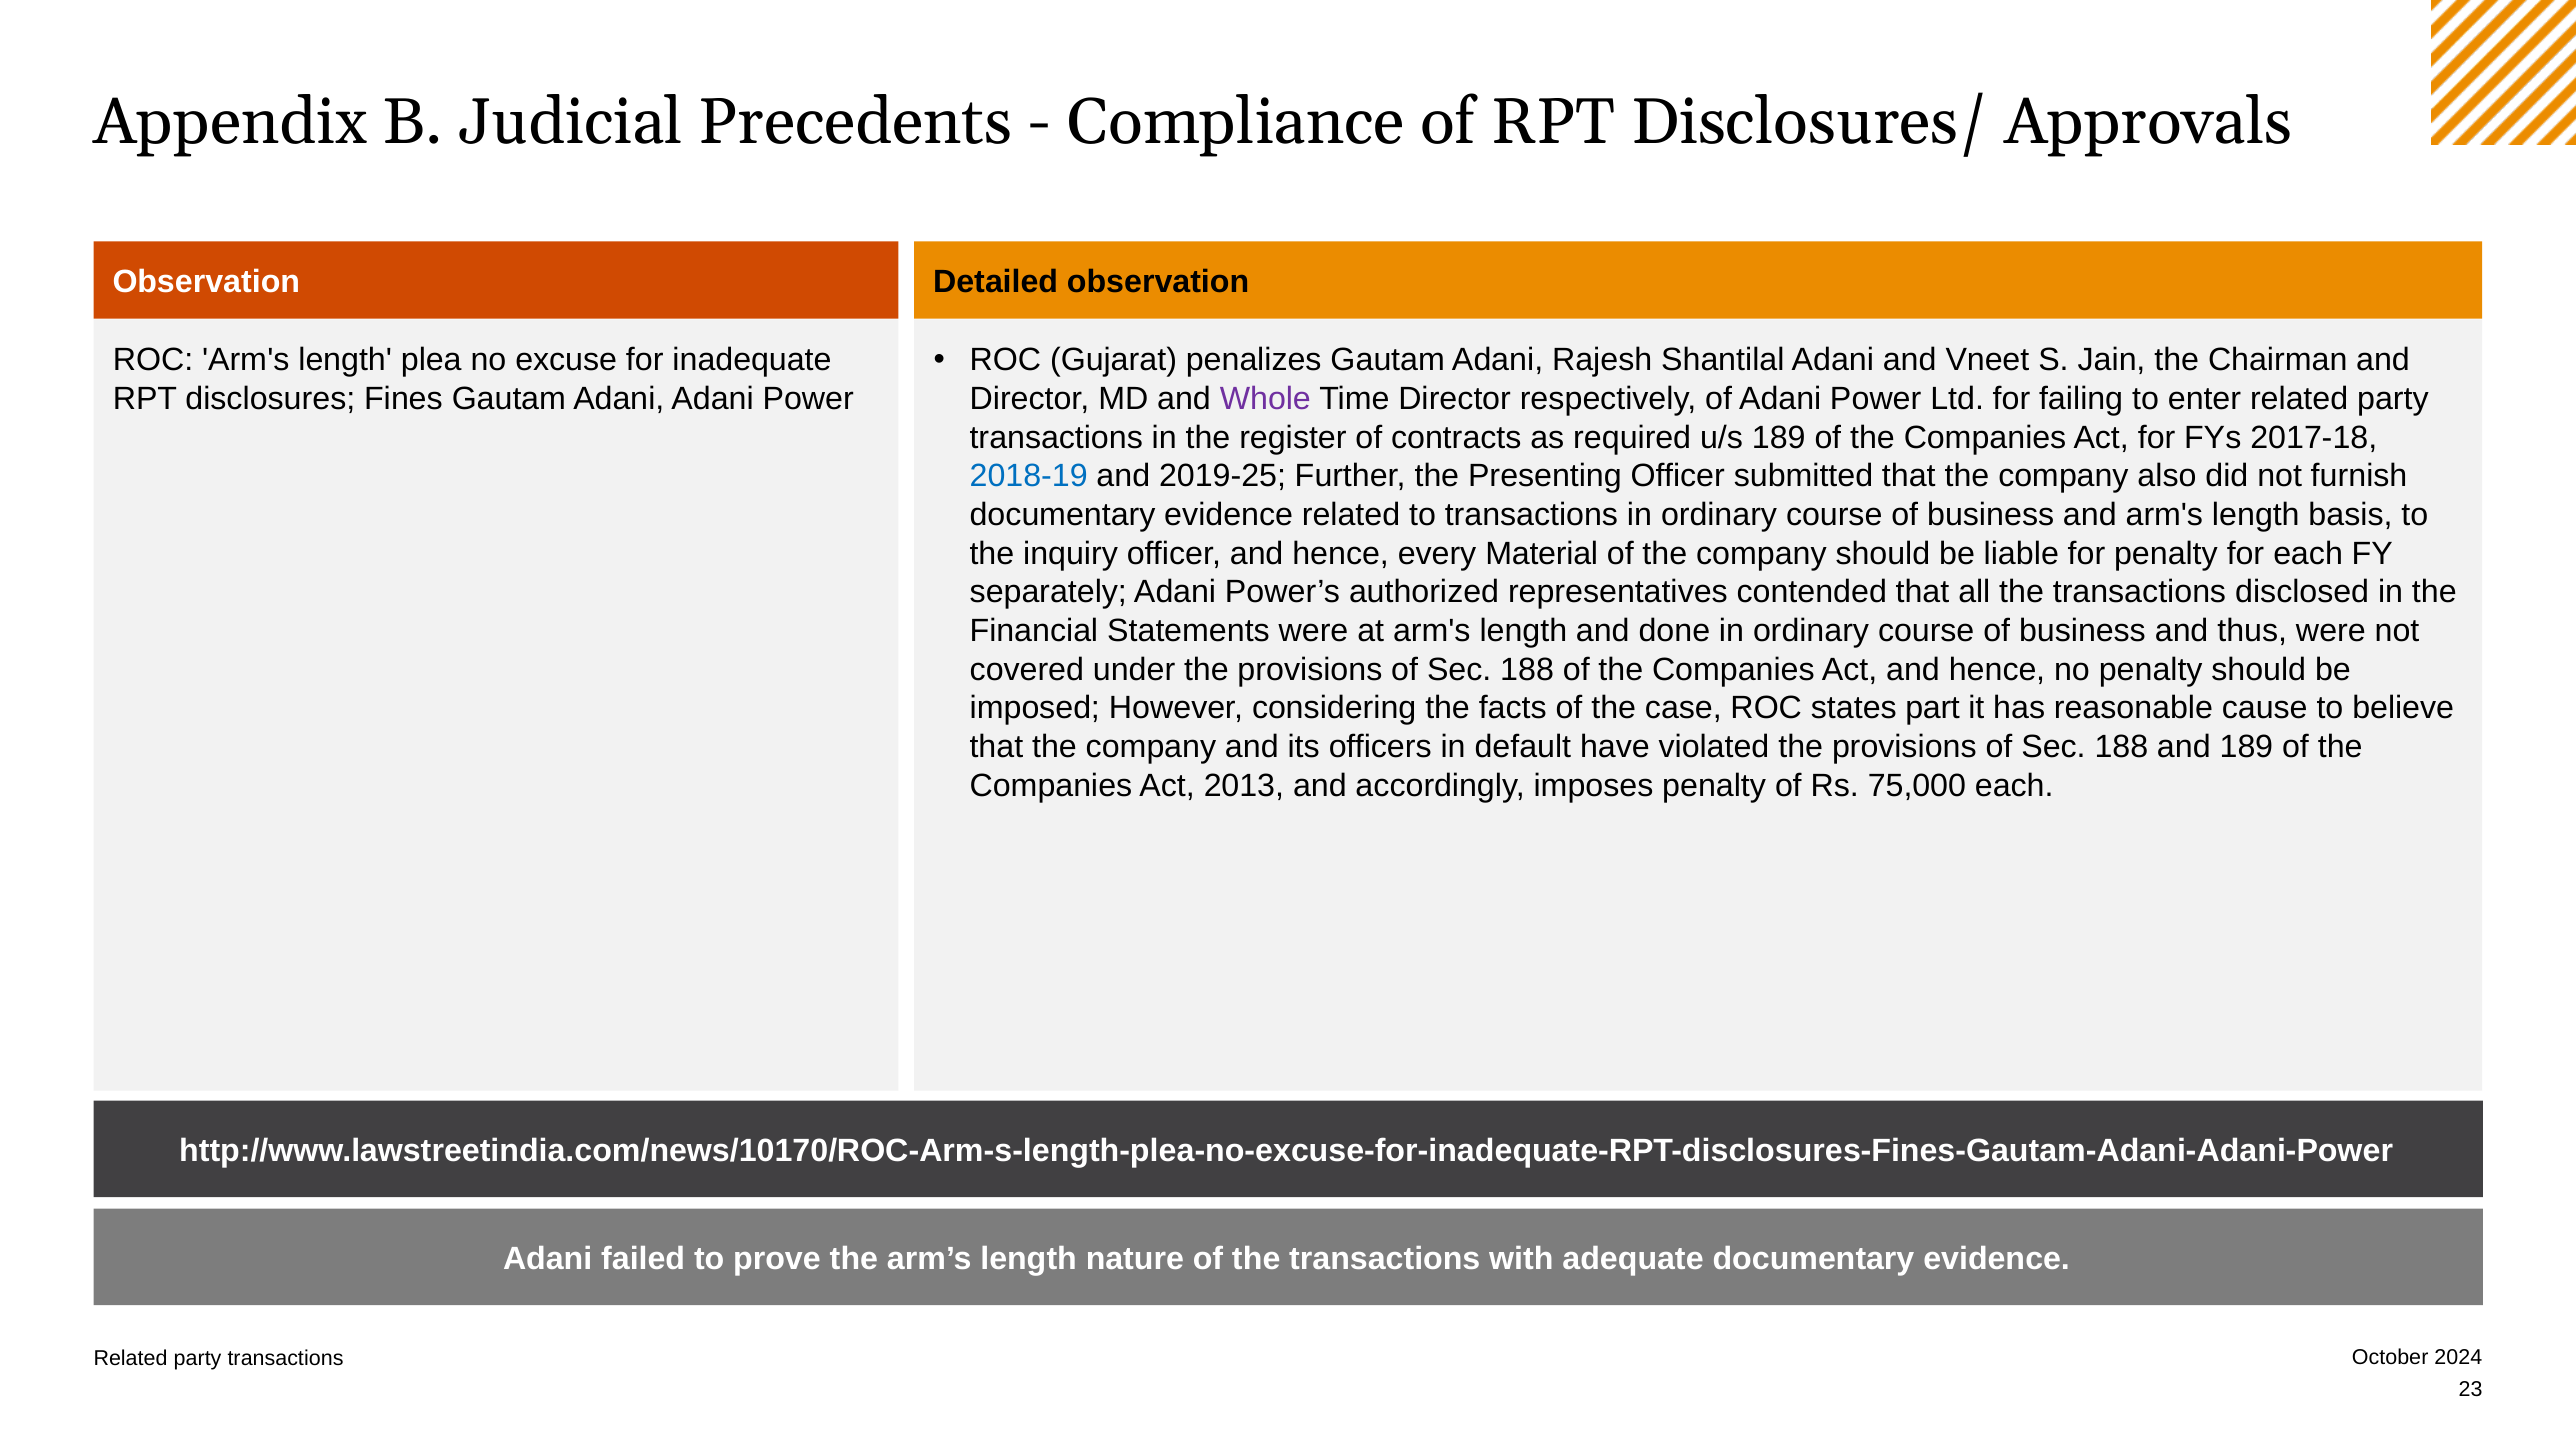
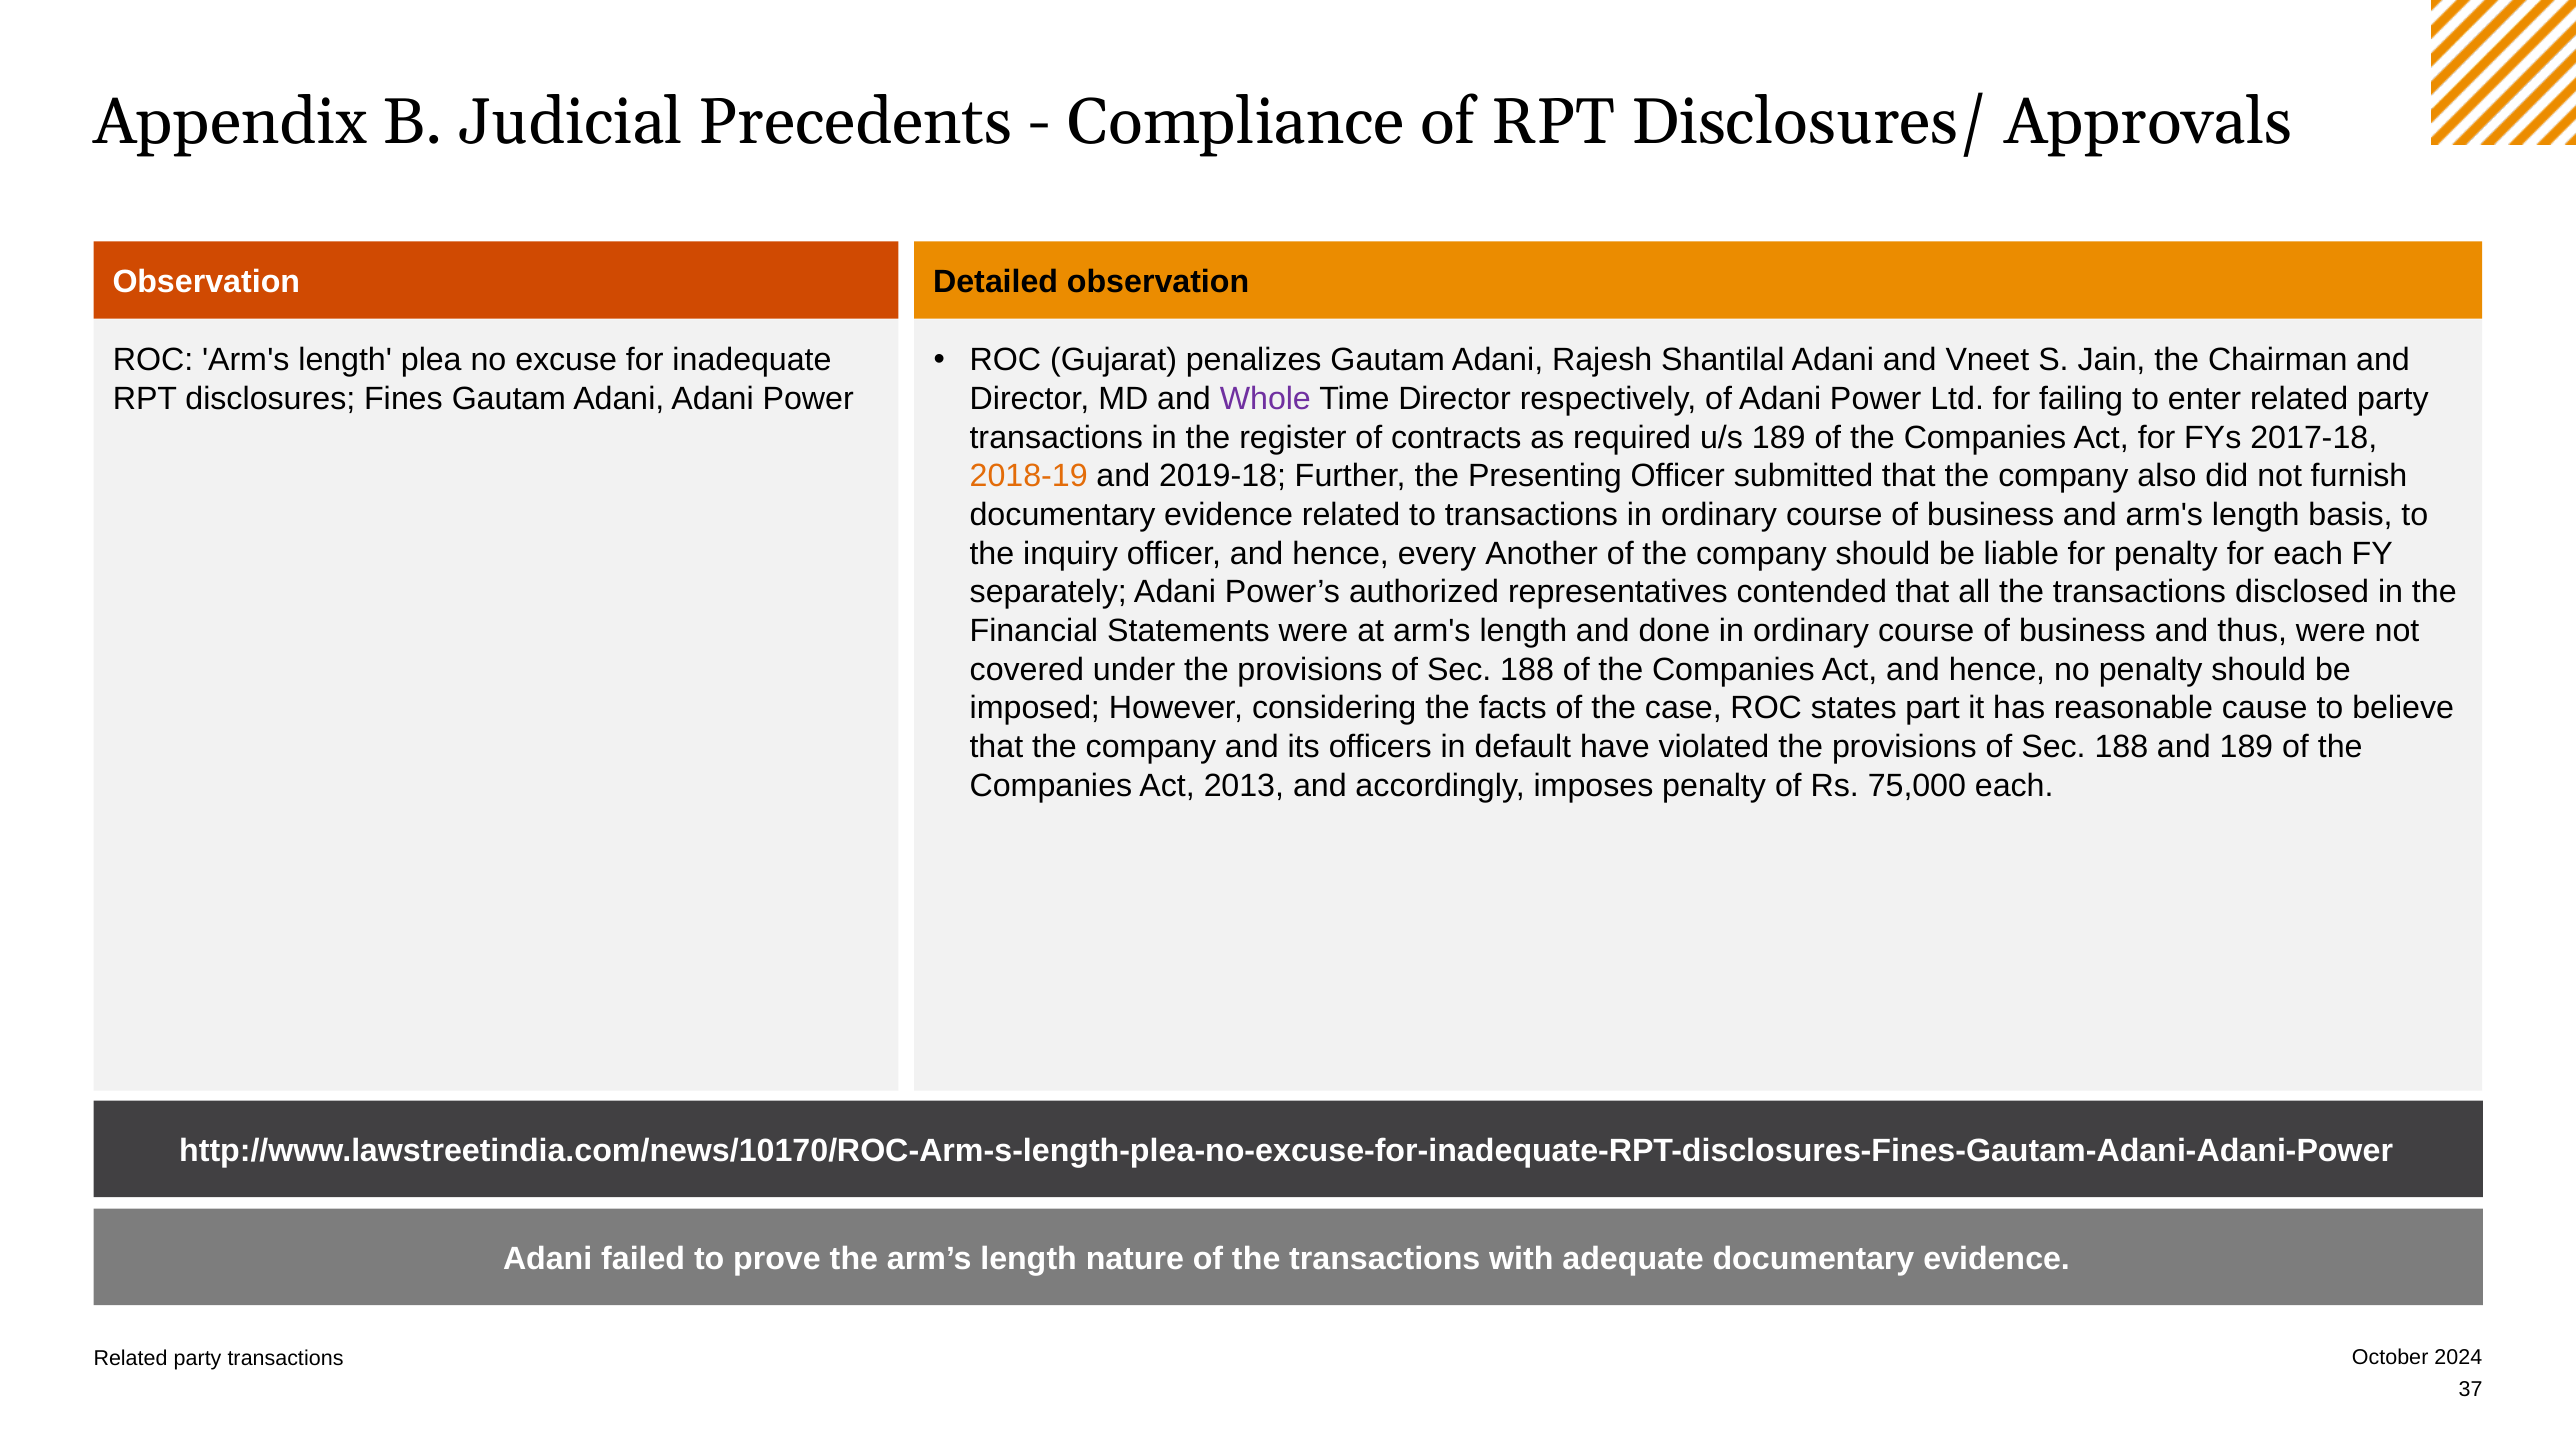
2018-19 colour: blue -> orange (1029, 476)
2019-25: 2019-25 -> 2019-18 (1223, 476)
Material: Material -> Another (1542, 554)
23: 23 -> 37 (2471, 1390)
